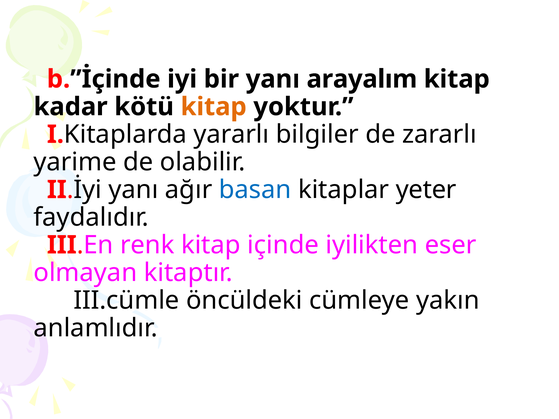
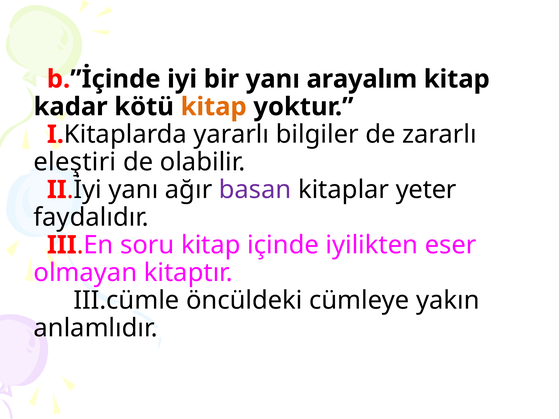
yarime: yarime -> eleştiri (75, 162)
basan colour: blue -> purple (255, 190)
renk: renk -> soru (147, 245)
